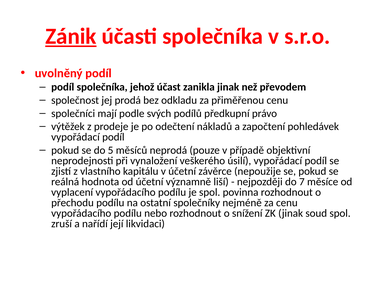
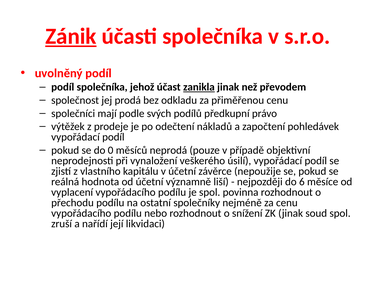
zanikla underline: none -> present (199, 87)
5: 5 -> 0 (111, 150)
7: 7 -> 6 (302, 182)
